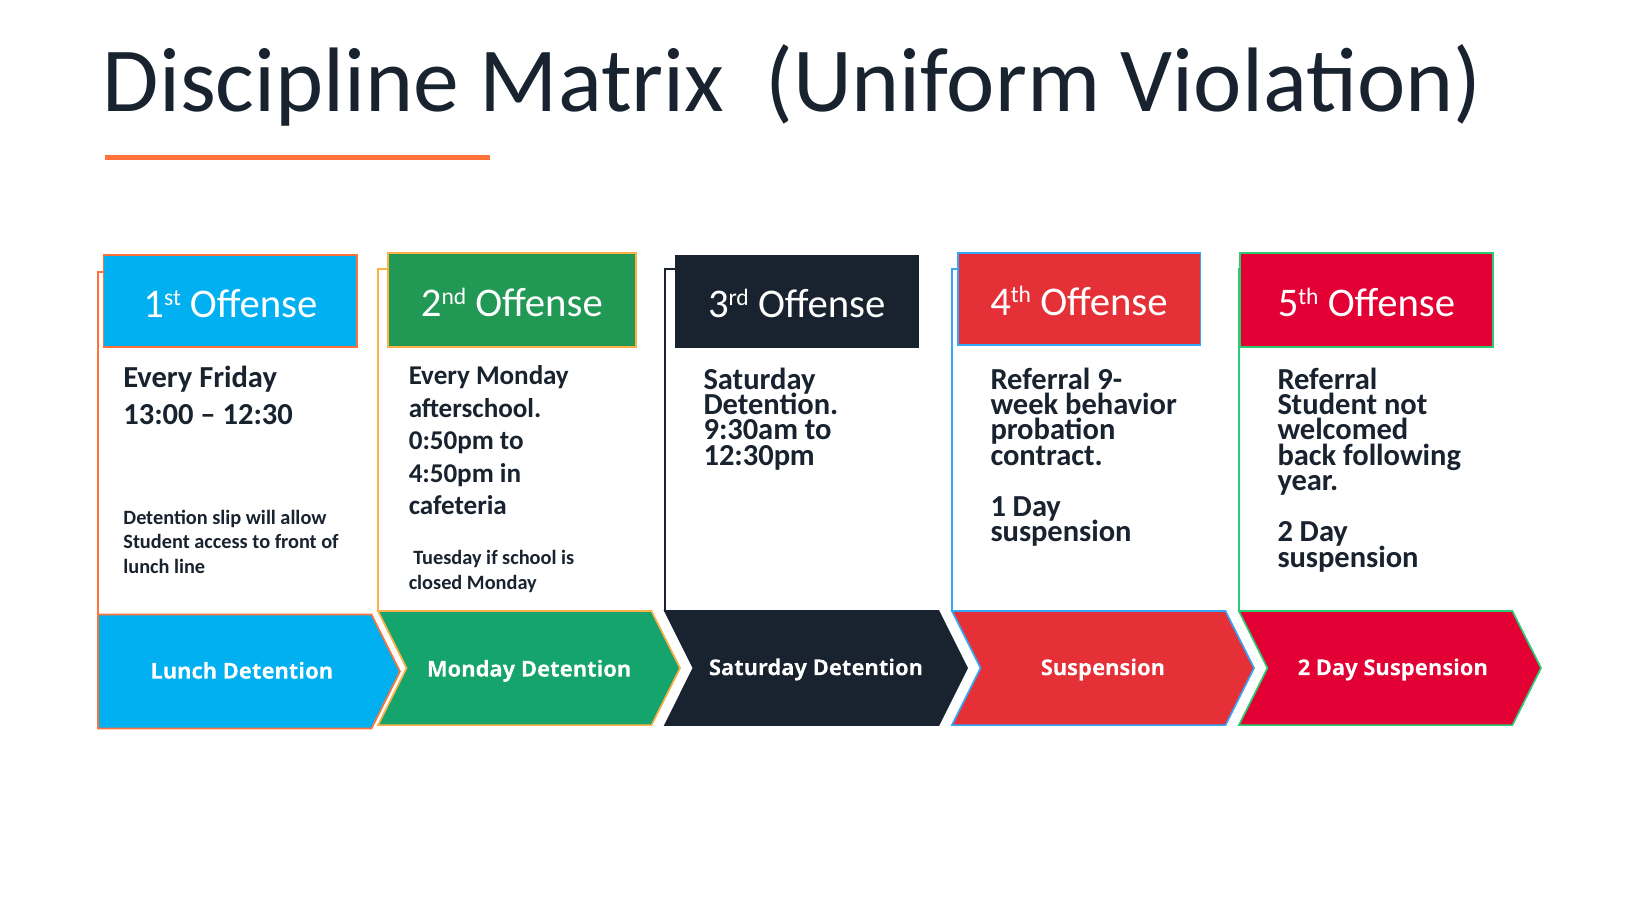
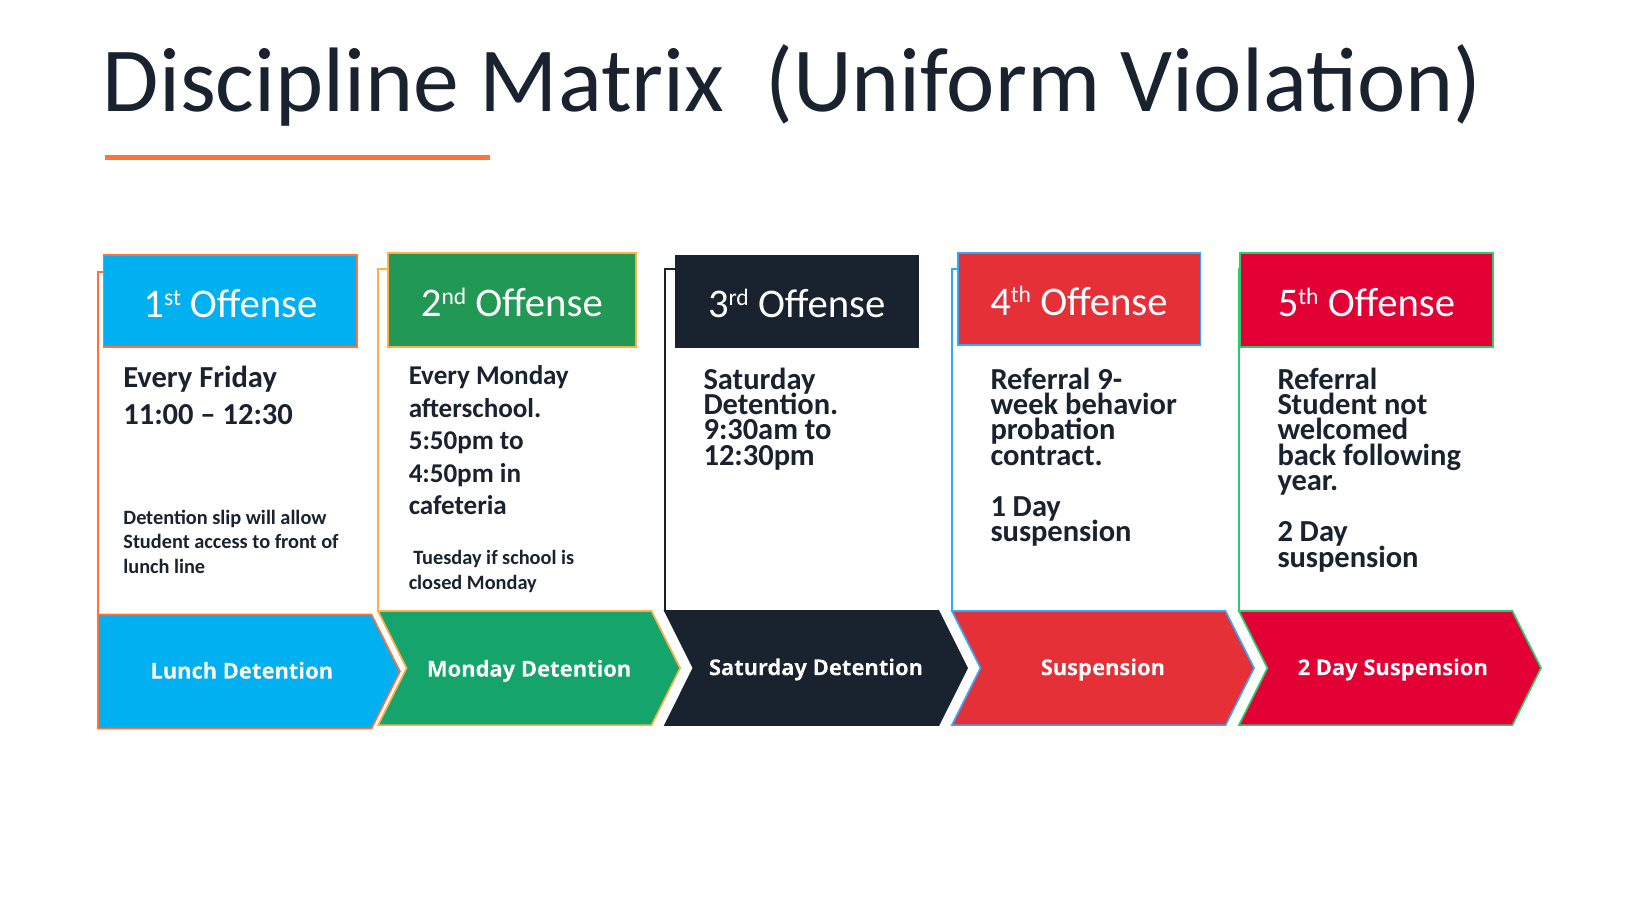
13:00: 13:00 -> 11:00 (159, 414)
0:50pm: 0:50pm -> 5:50pm (451, 441)
